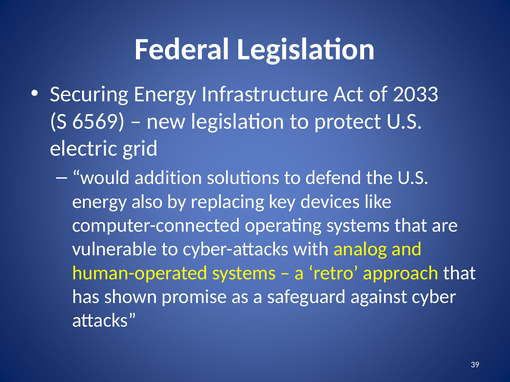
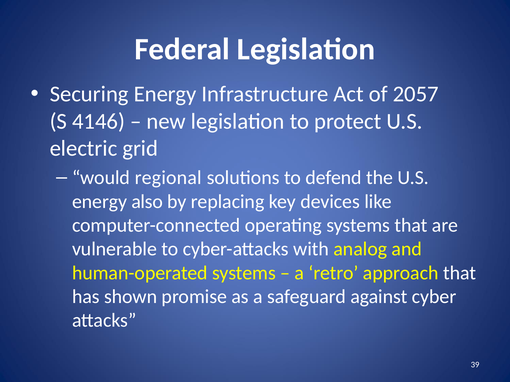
2033: 2033 -> 2057 (416, 94)
6569: 6569 -> 4146 (99, 121)
addition: addition -> regional (168, 178)
